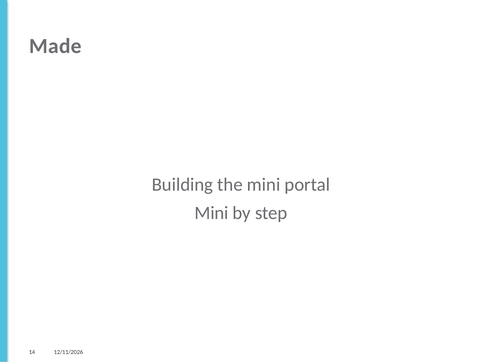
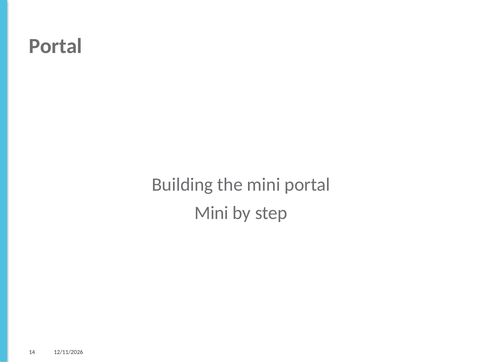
Made: Made -> Portal (56, 46)
